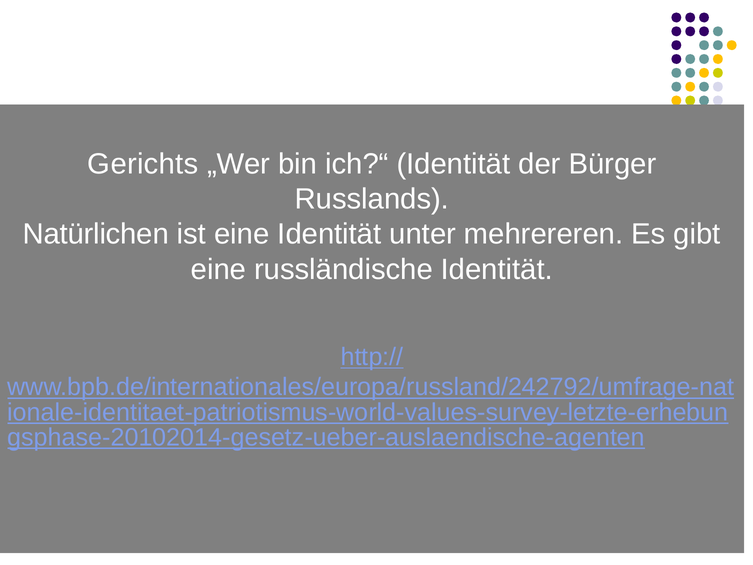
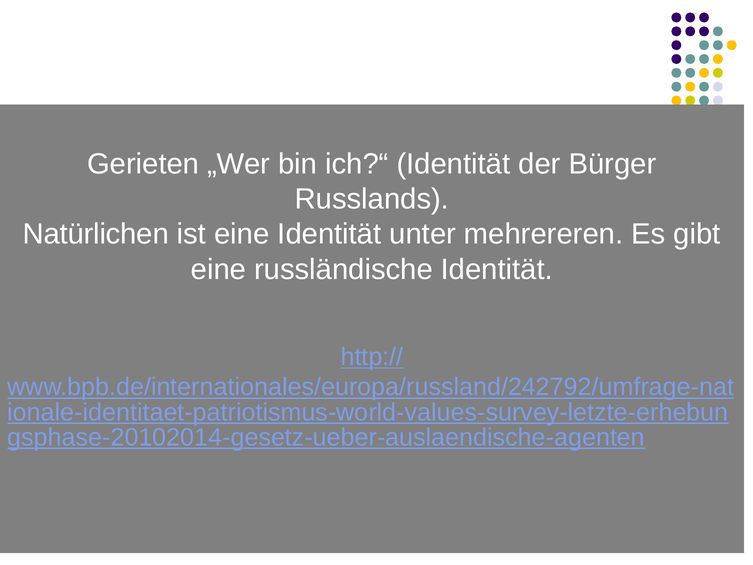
Gerichts: Gerichts -> Gerieten (143, 164)
